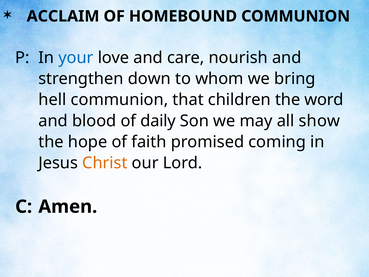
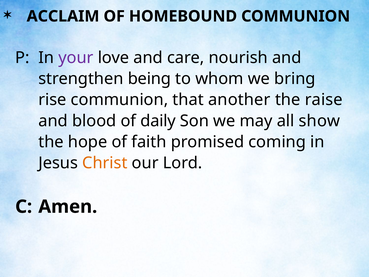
your colour: blue -> purple (76, 58)
down: down -> being (149, 79)
hell: hell -> rise (52, 100)
children: children -> another (239, 100)
word: word -> raise (324, 100)
